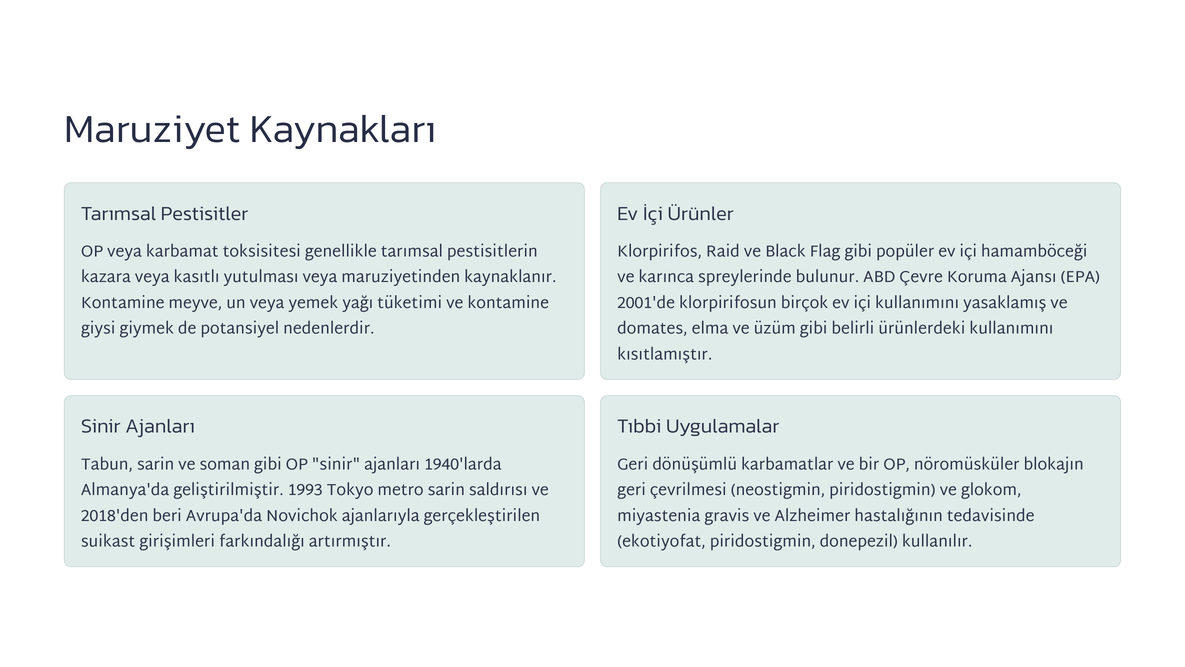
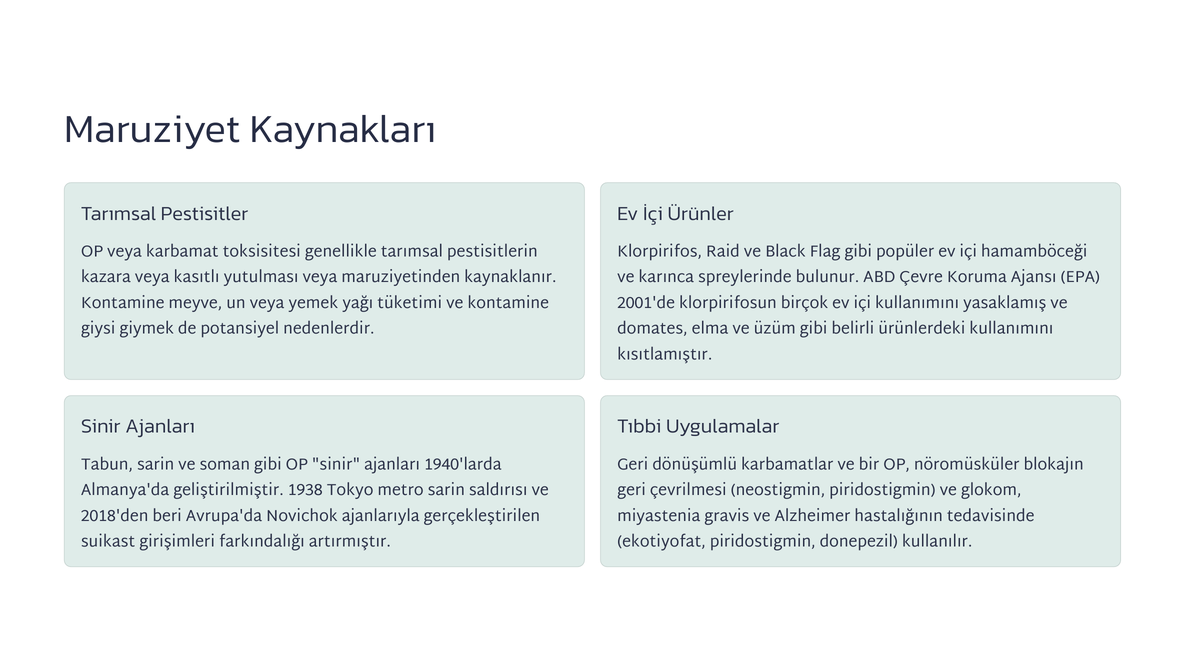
1993: 1993 -> 1938 (305, 490)
